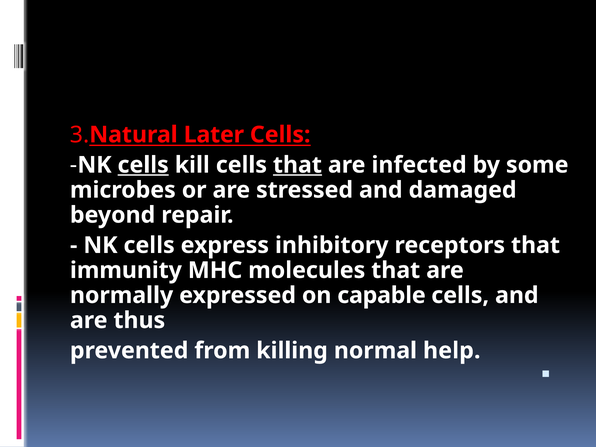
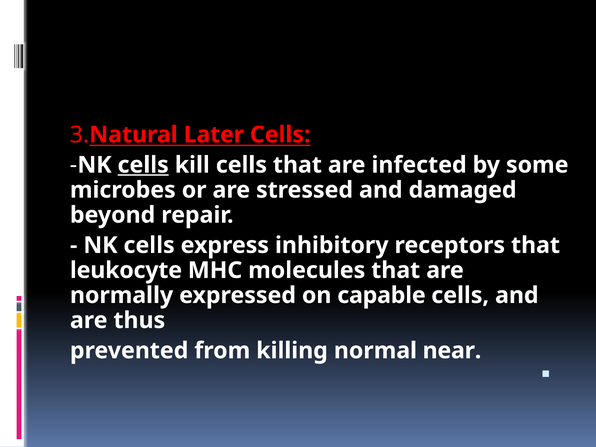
that underline: present -> none (297, 165)
immunity: immunity -> leukocyte (126, 270)
help: help -> near (452, 351)
